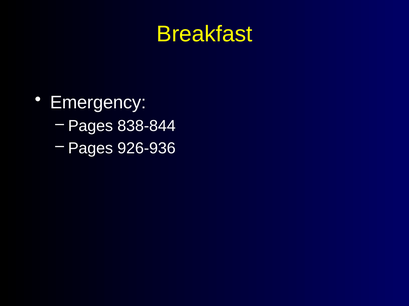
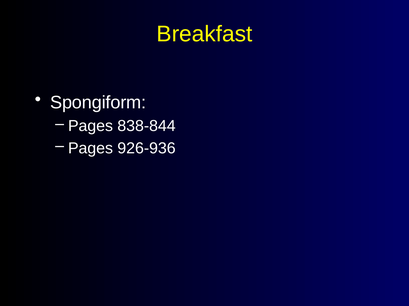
Emergency: Emergency -> Spongiform (98, 103)
